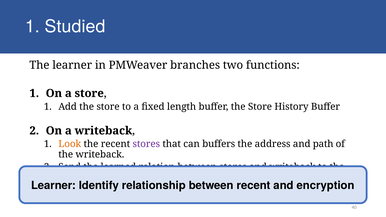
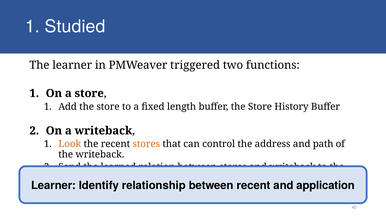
branches: branches -> triggered (195, 65)
stores colour: purple -> orange (146, 144)
buffers: buffers -> control (219, 144)
encryption: encryption -> application (326, 186)
